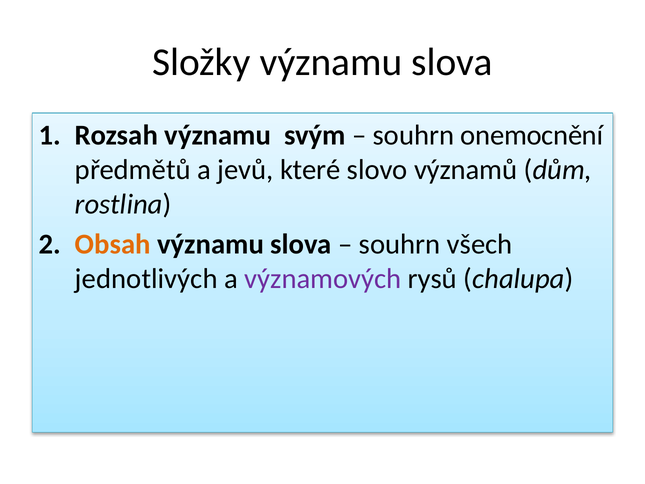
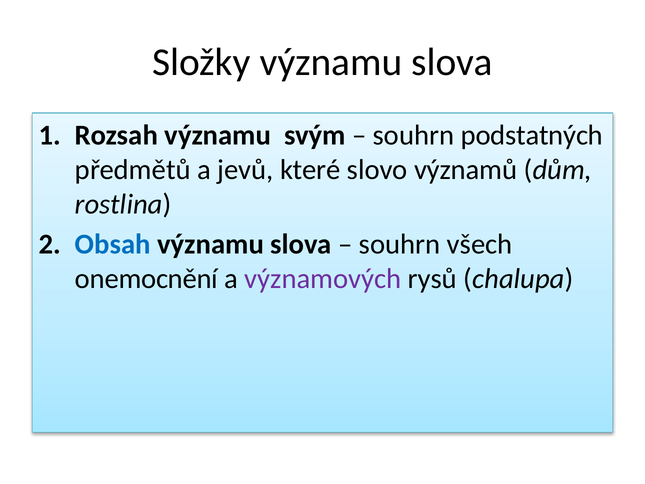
onemocnění: onemocnění -> podstatných (532, 135)
Obsah colour: orange -> blue (113, 244)
jednotlivých: jednotlivých -> onemocnění (146, 279)
